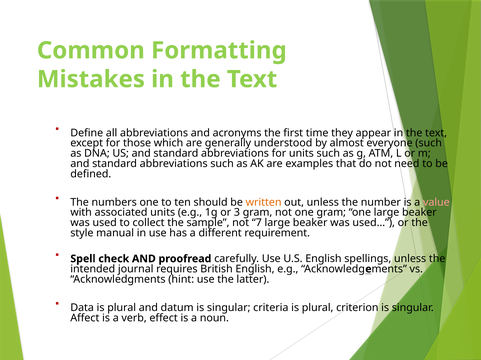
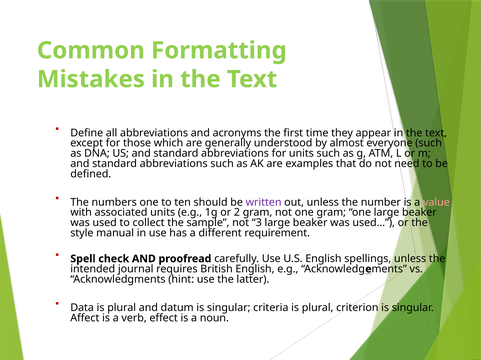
written colour: orange -> purple (264, 203)
3: 3 -> 2 (237, 213)
7: 7 -> 3 (257, 223)
